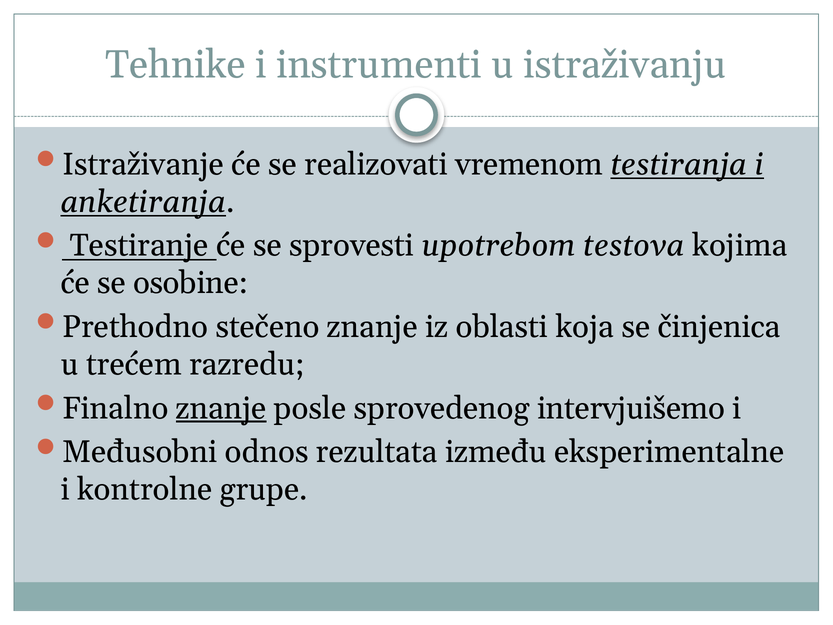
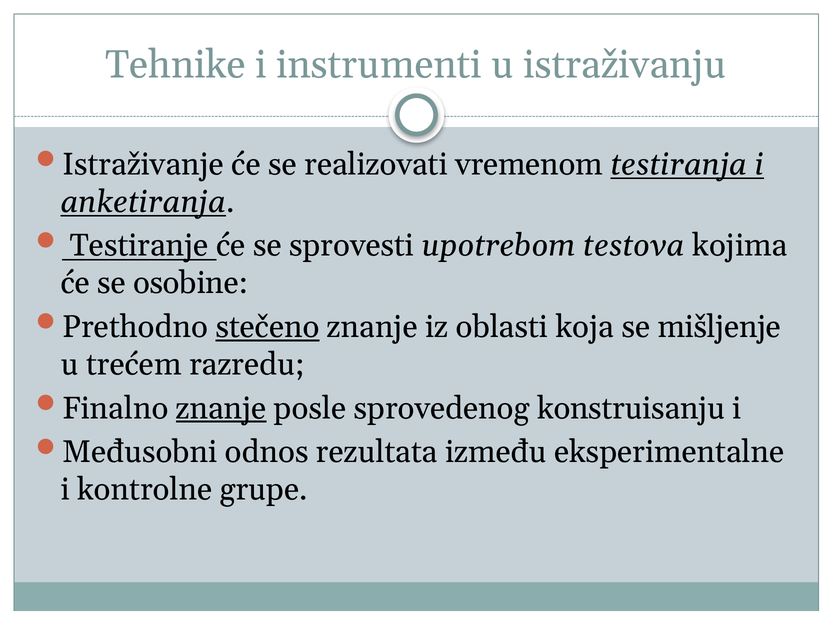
stečeno underline: none -> present (268, 327)
činjenica: činjenica -> mišljenje (719, 327)
intervjuišemo: intervjuišemo -> konstruisanju (631, 408)
